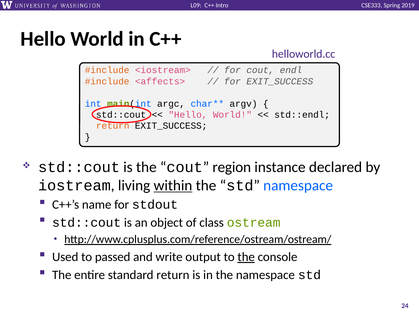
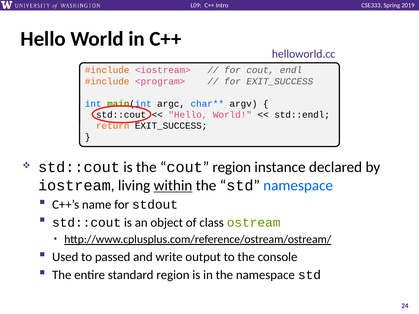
<affects>: <affects> -> <program> (160, 81)
the underline: present -> none (246, 257)
standard return: return -> region (173, 275)
